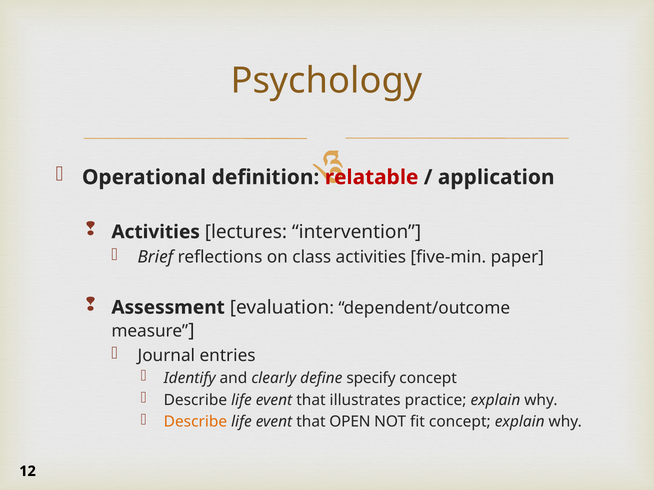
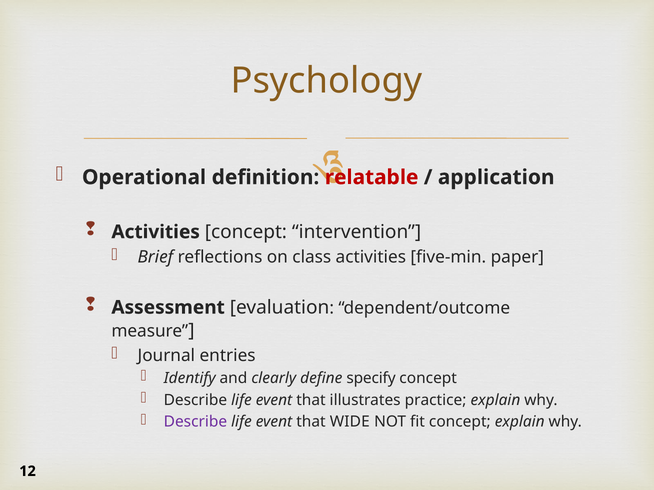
Activities lectures: lectures -> concept (246, 232)
Describe colour: orange -> purple (195, 422)
OPEN: OPEN -> WIDE (350, 422)
